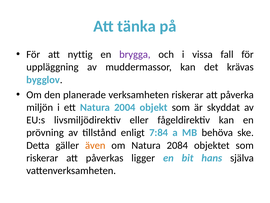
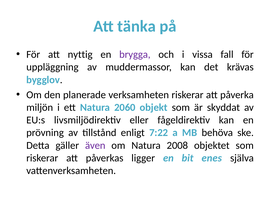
2004: 2004 -> 2060 (125, 107)
7:84: 7:84 -> 7:22 (159, 132)
även colour: orange -> purple (95, 145)
2084: 2084 -> 2008 (177, 145)
hans: hans -> enes (212, 158)
